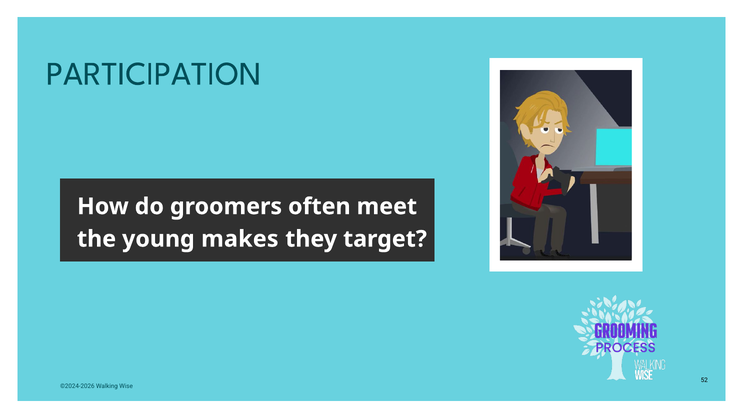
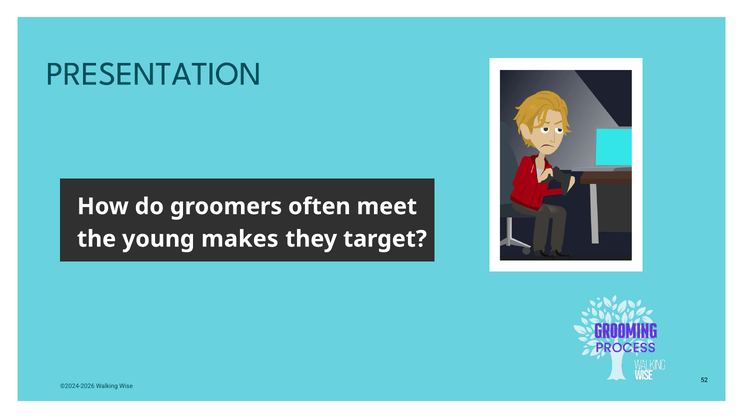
PARTICIPATION: PARTICIPATION -> PRESENTATION (154, 74)
